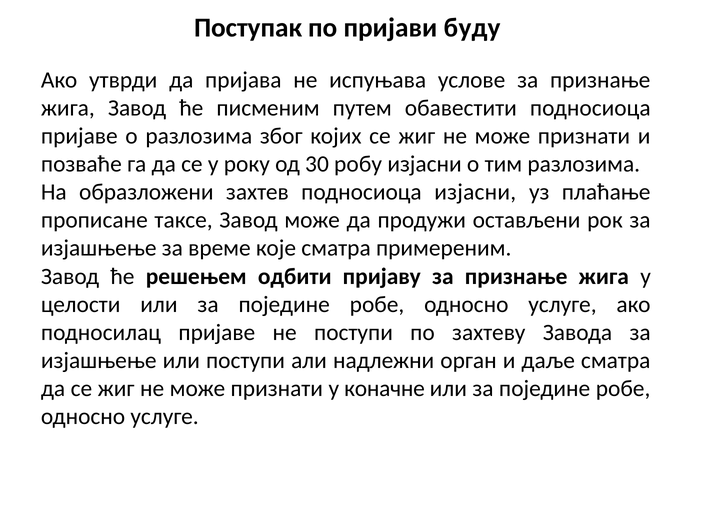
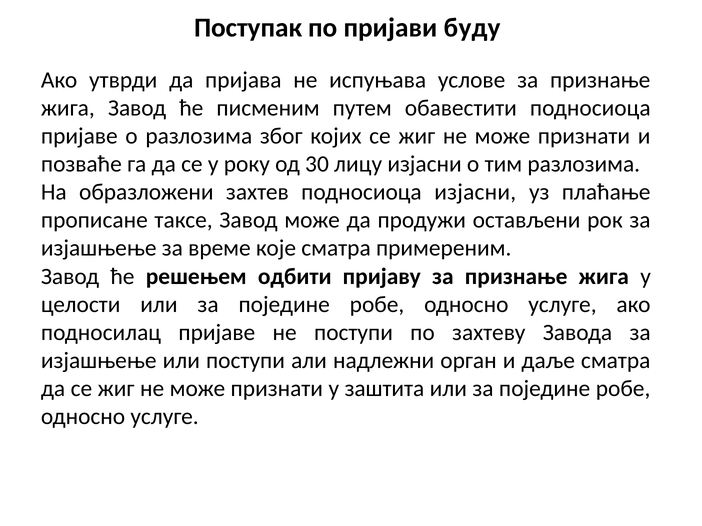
робу: робу -> лицу (358, 164)
коначне: коначне -> заштита (384, 389)
